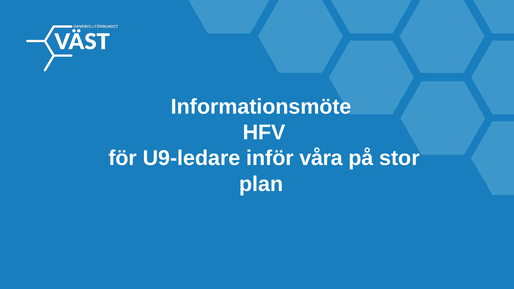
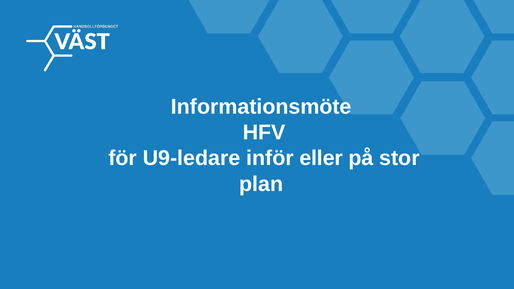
våra: våra -> eller (321, 158)
